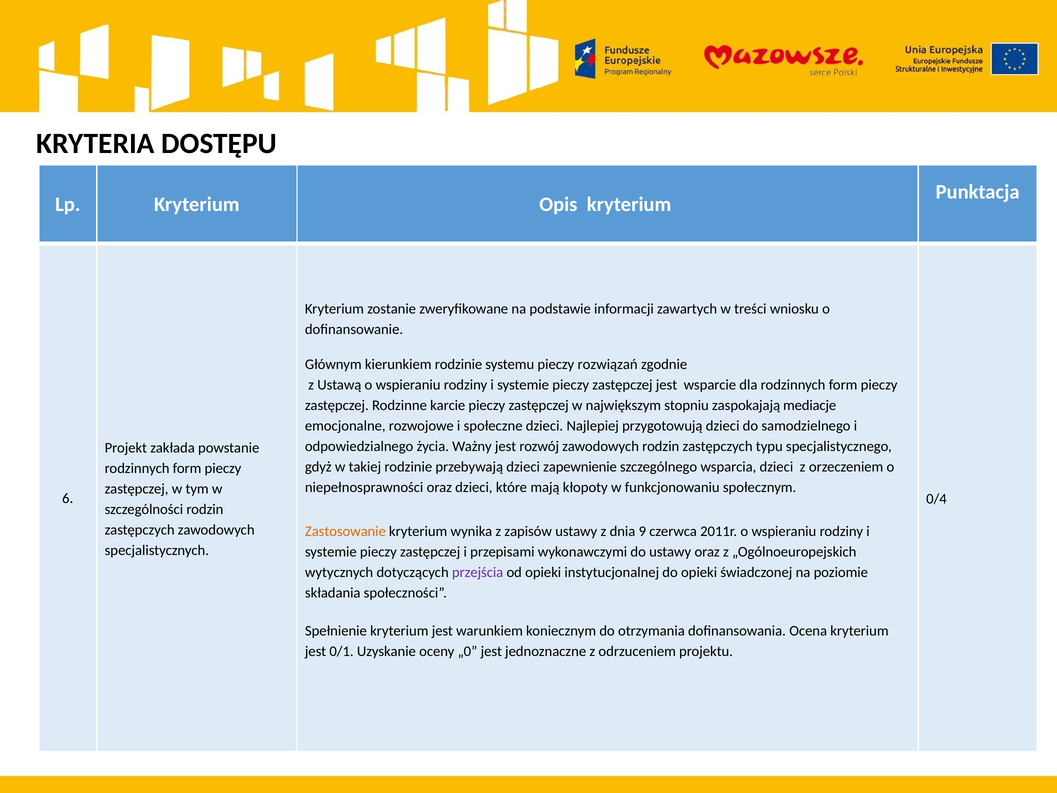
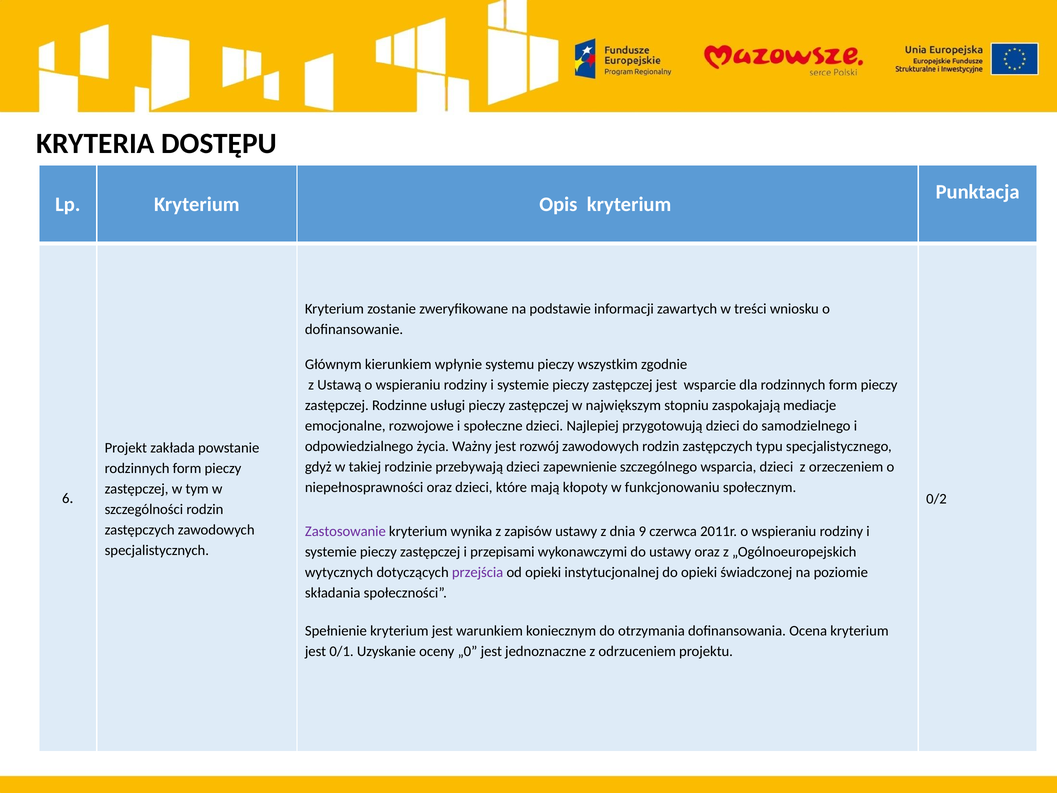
kierunkiem rodzinie: rodzinie -> wpłynie (458, 364)
rozwiązań: rozwiązań -> wszystkim (608, 364)
karcie: karcie -> usługi (448, 405)
0/4: 0/4 -> 0/2 (936, 499)
Zastosowanie colour: orange -> purple (345, 531)
